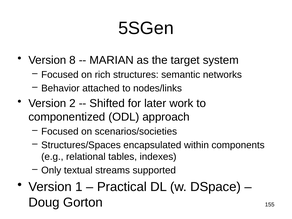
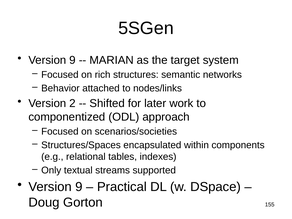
8: 8 -> 9 (73, 60)
1: 1 -> 9 (79, 187)
